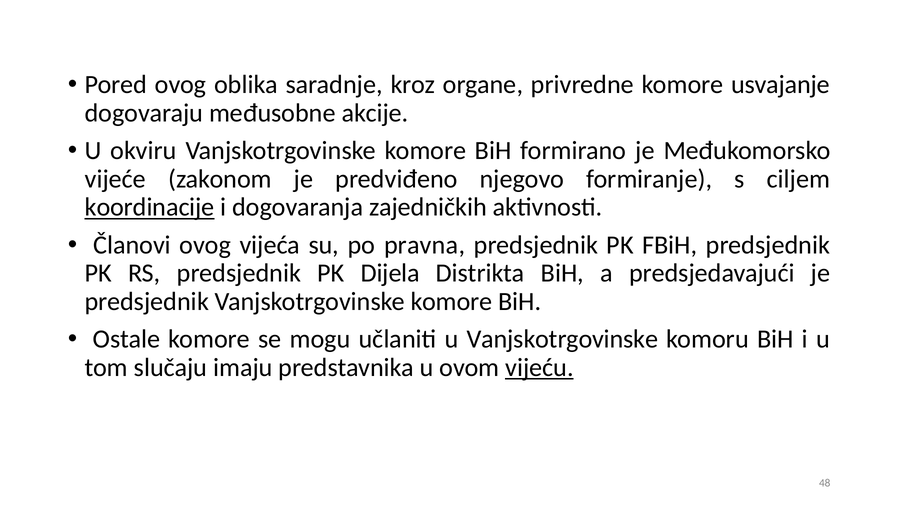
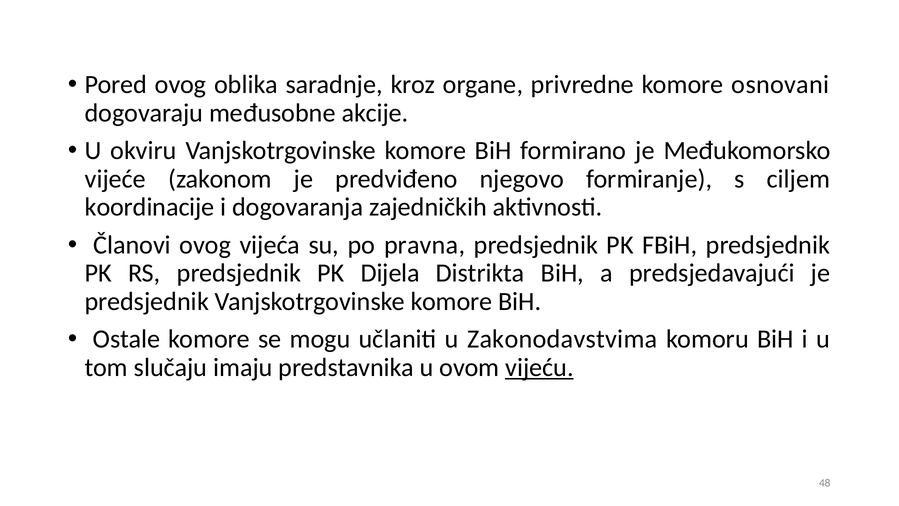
usvajanje: usvajanje -> osnovani (780, 85)
koordinacije underline: present -> none (150, 207)
u Vanjskotrgovinske: Vanjskotrgovinske -> Zakonodavstvima (562, 339)
